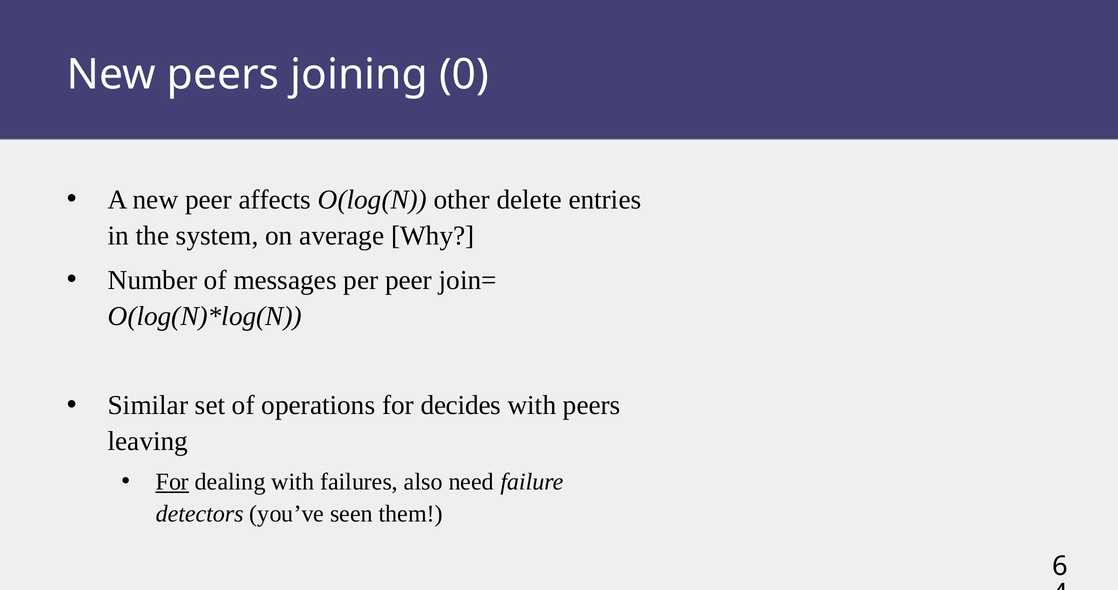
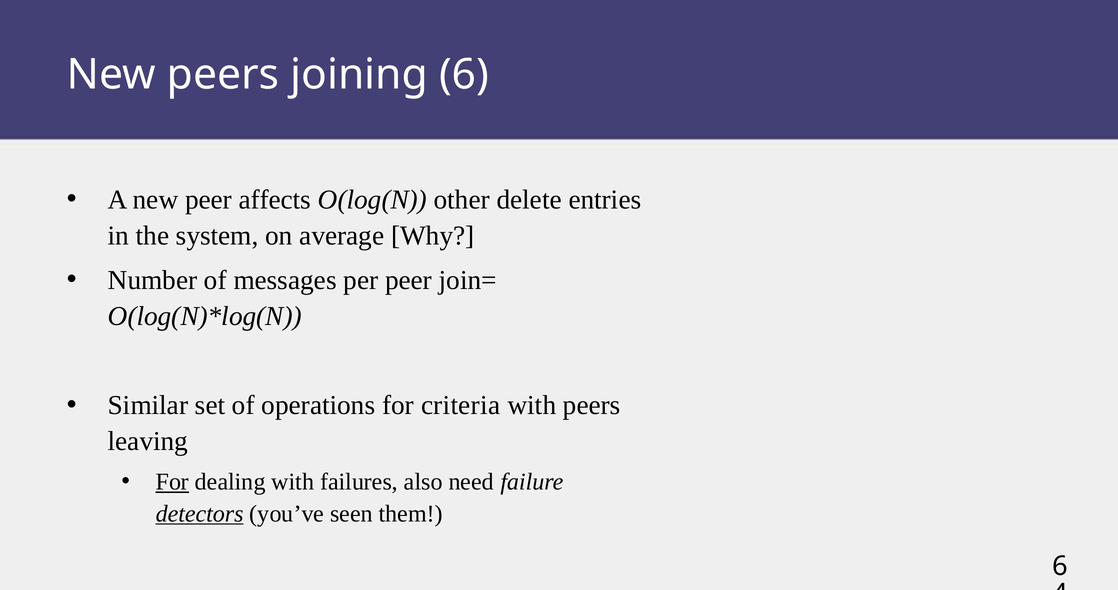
joining 0: 0 -> 6 (464, 75)
decides: decides -> criteria (461, 406)
detectors underline: none -> present (200, 514)
